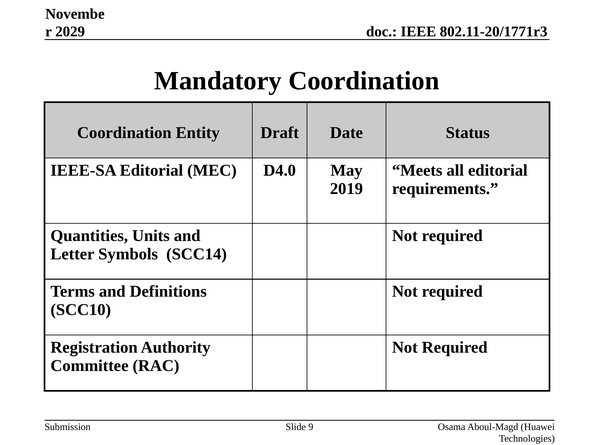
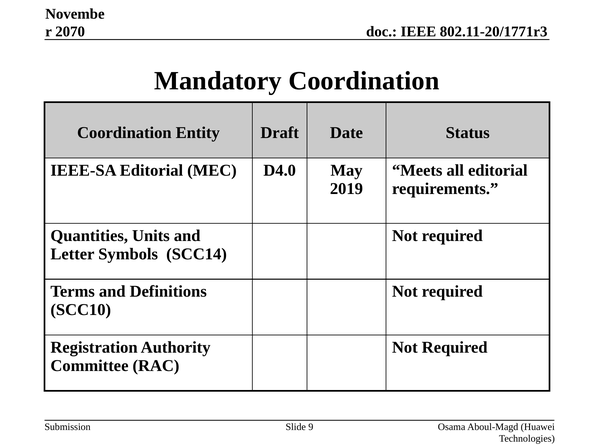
2029: 2029 -> 2070 (70, 32)
